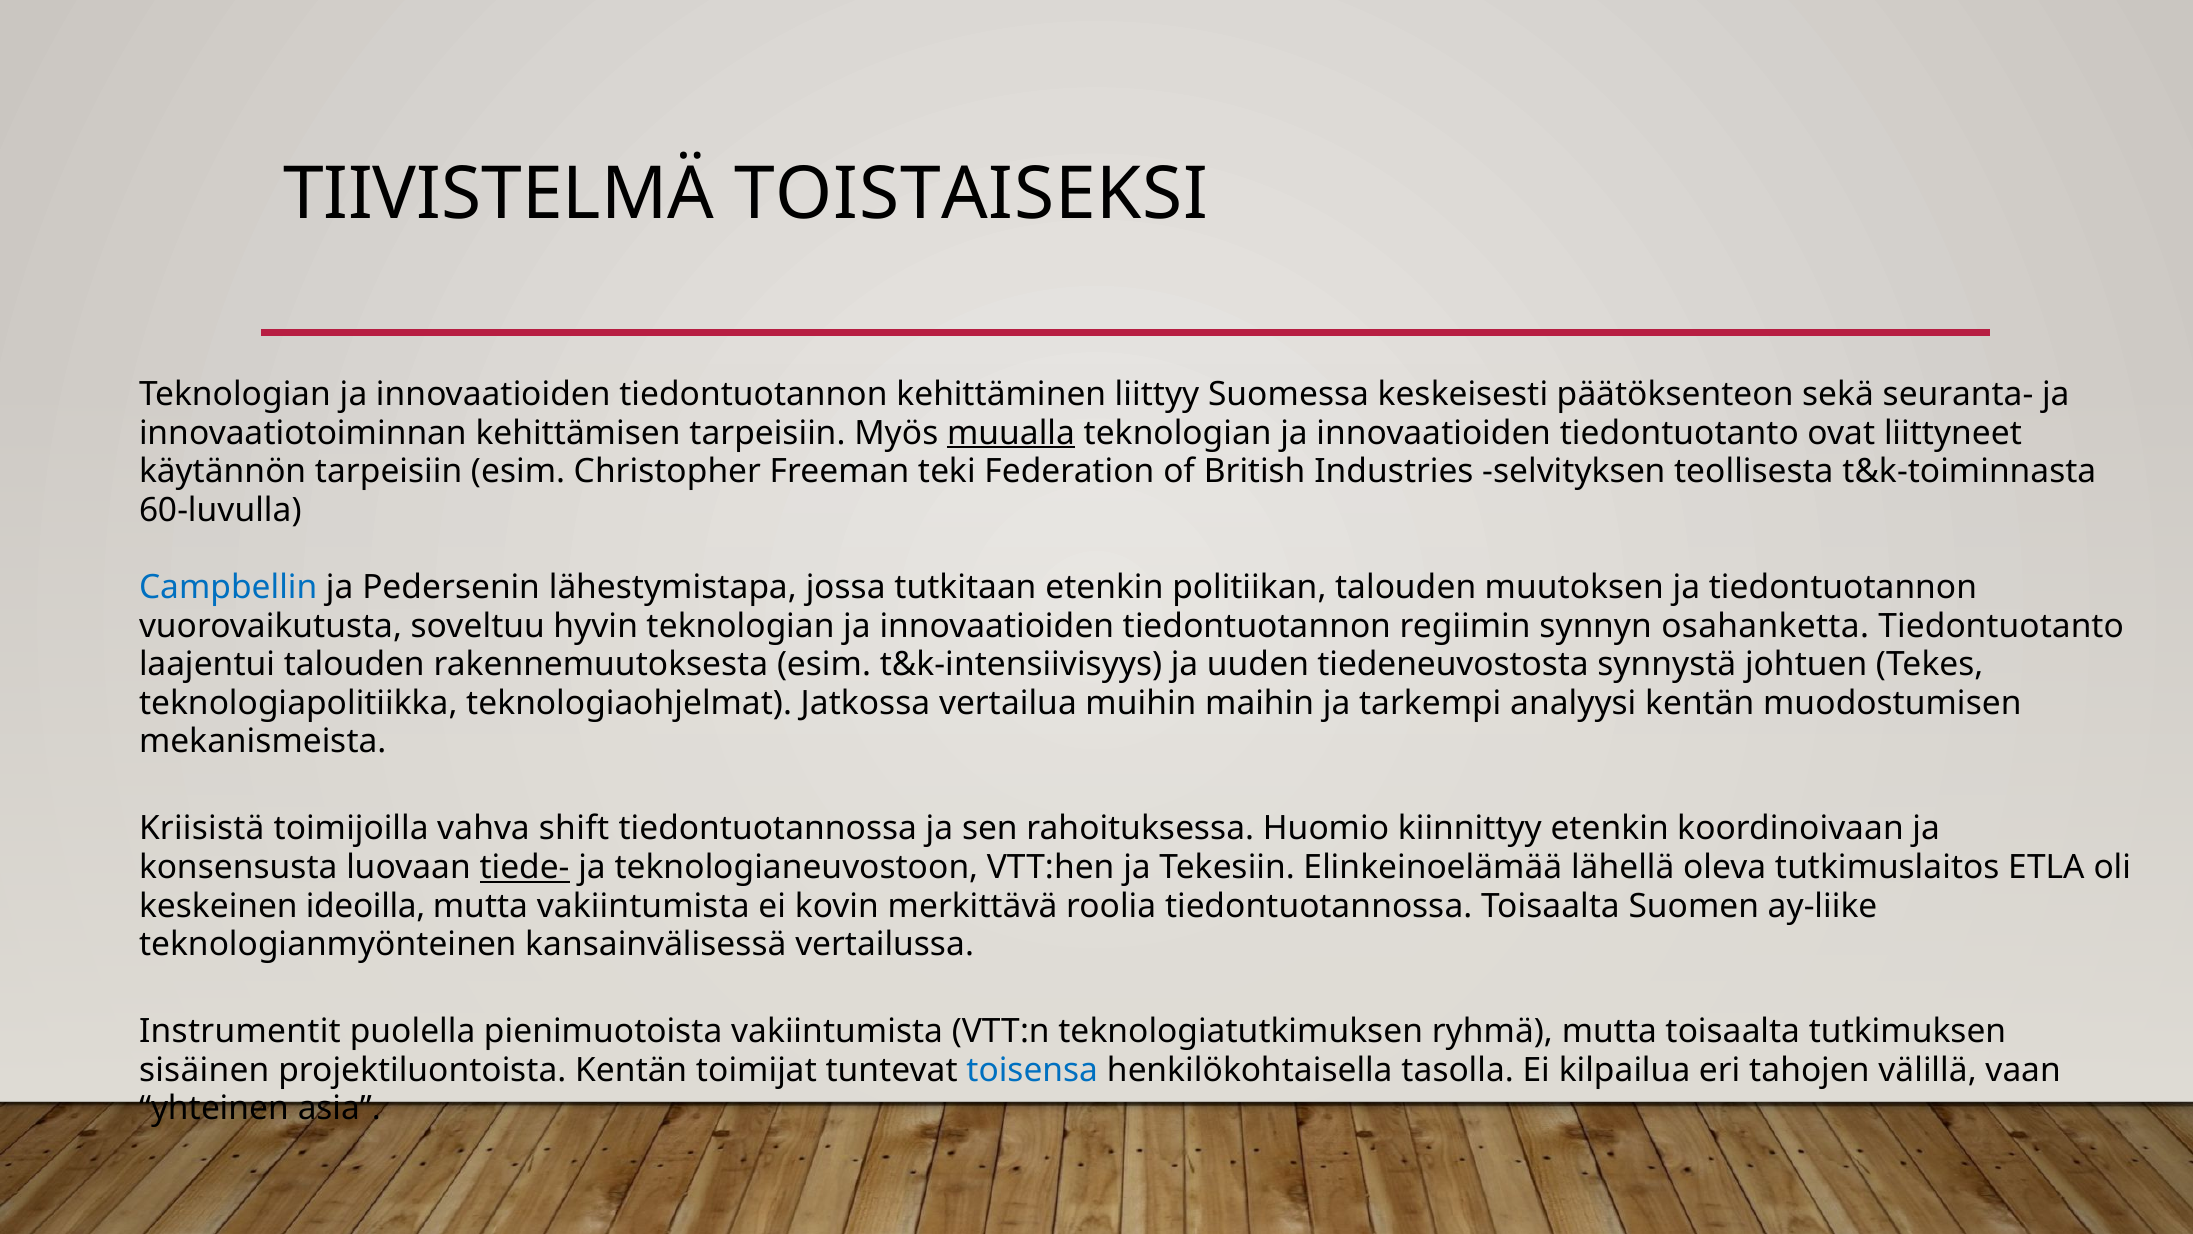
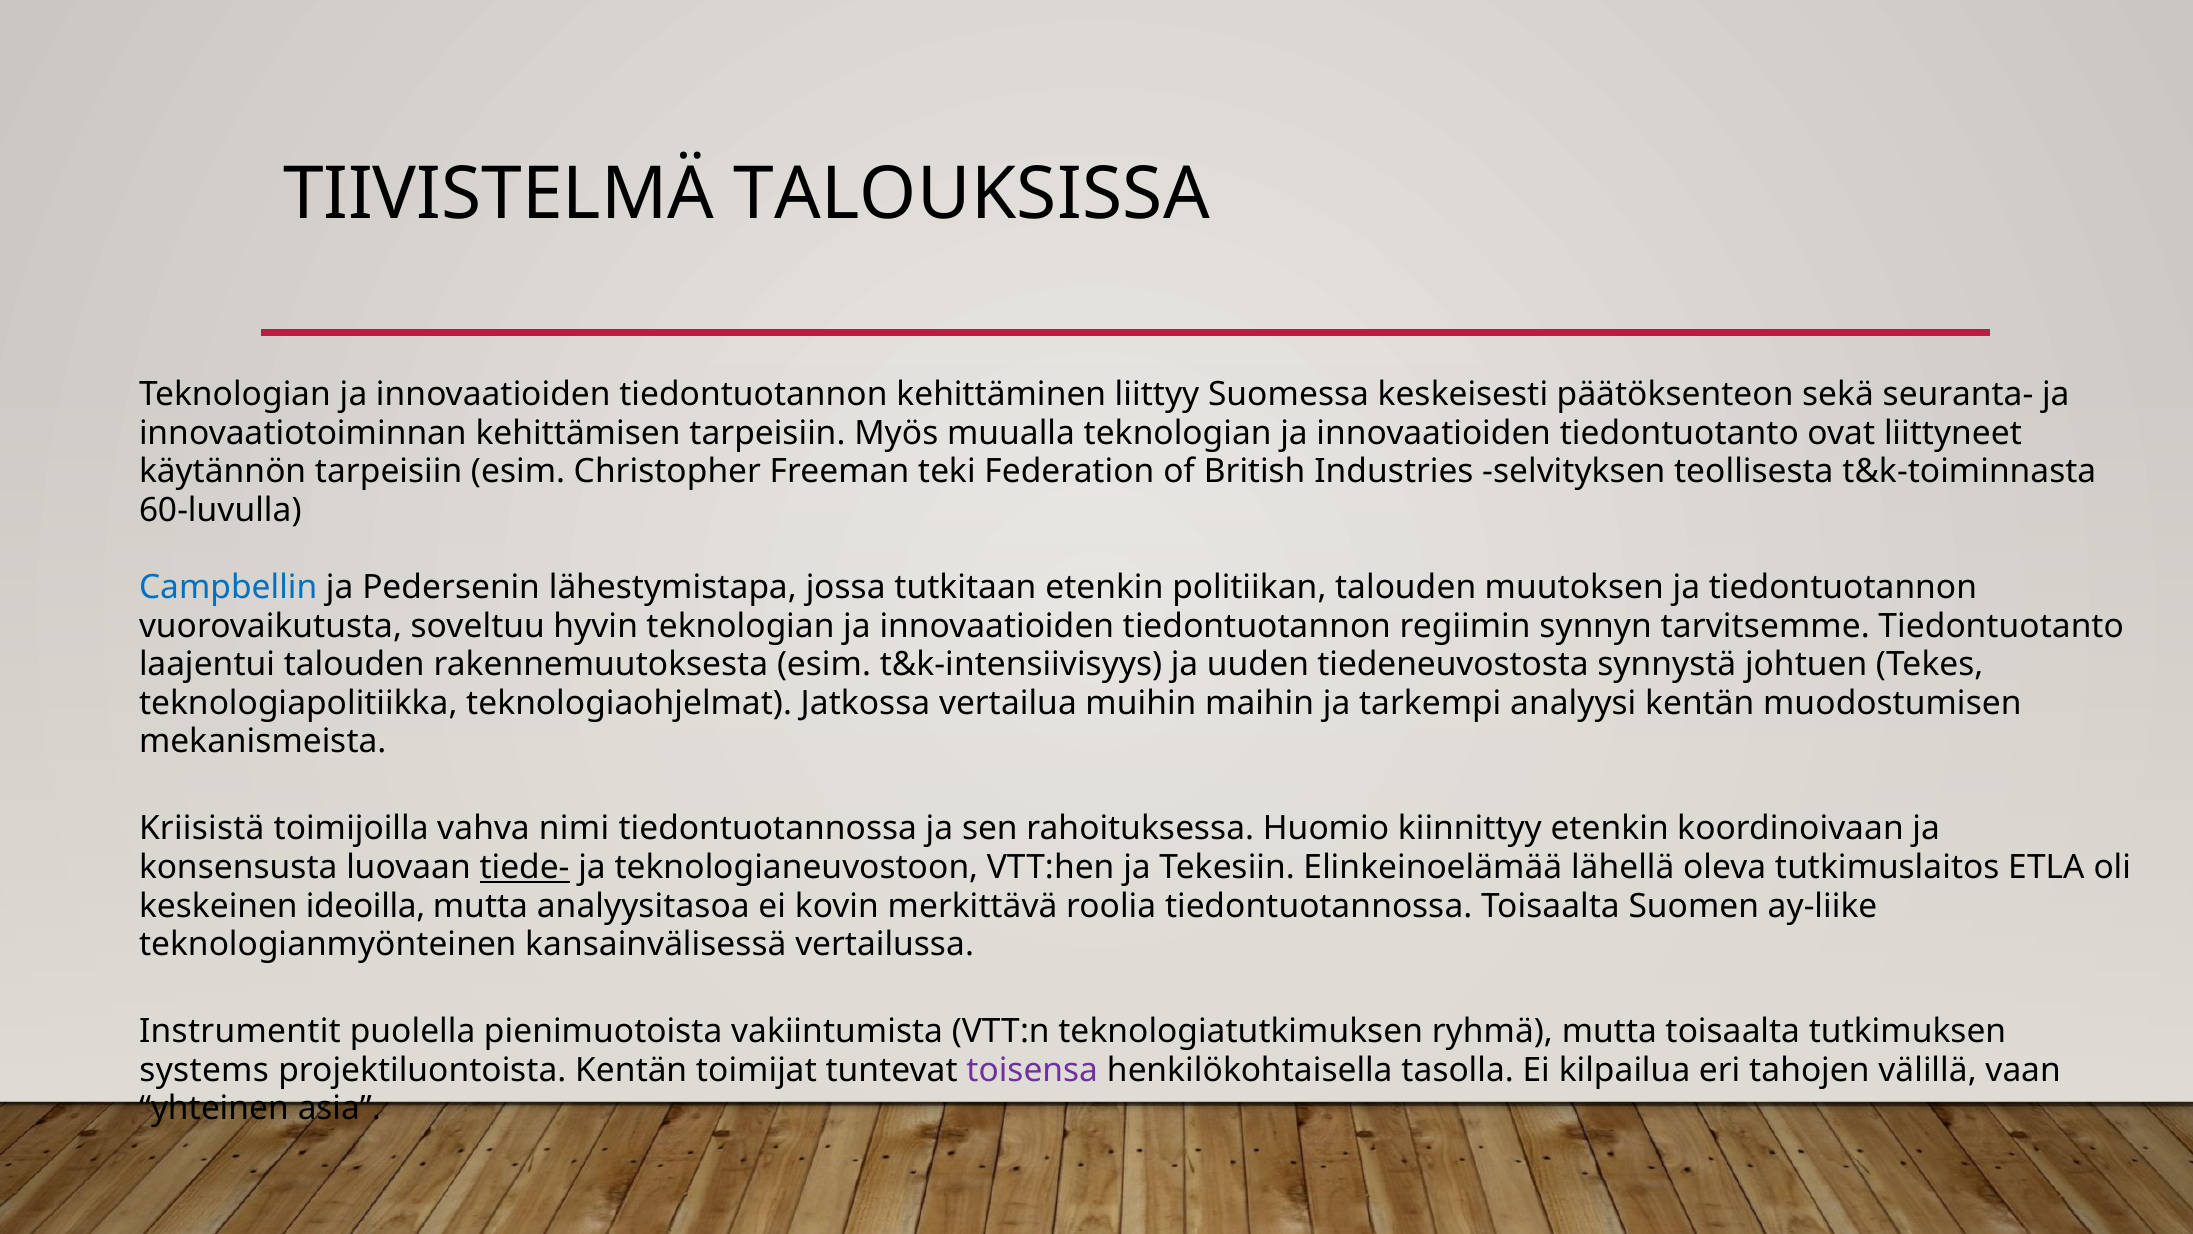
TOISTAISEKSI: TOISTAISEKSI -> TALOUKSISSA (972, 195)
muualla underline: present -> none (1011, 433)
osahanketta: osahanketta -> tarvitsemme (1765, 626)
shift: shift -> nimi (574, 829)
mutta vakiintumista: vakiintumista -> analyysitasoa (643, 906)
sisäinen: sisäinen -> systems (204, 1070)
toisensa colour: blue -> purple (1032, 1070)
